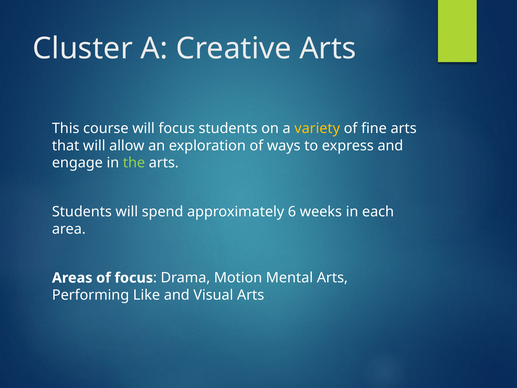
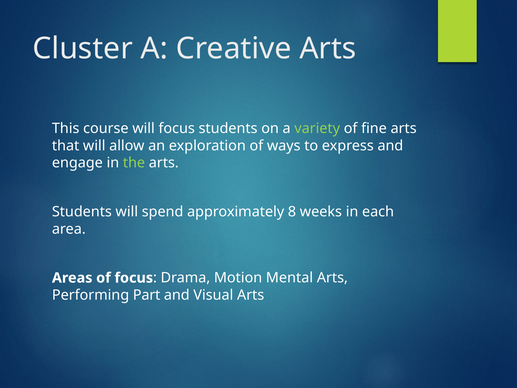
variety colour: yellow -> light green (317, 128)
6: 6 -> 8 (292, 212)
Like: Like -> Part (147, 295)
